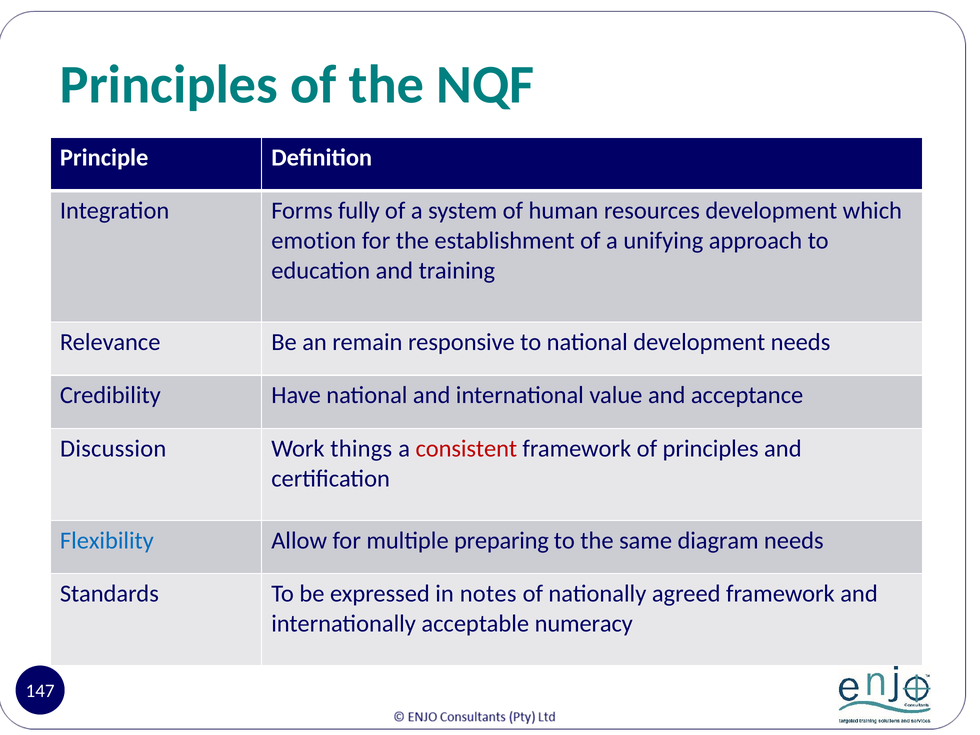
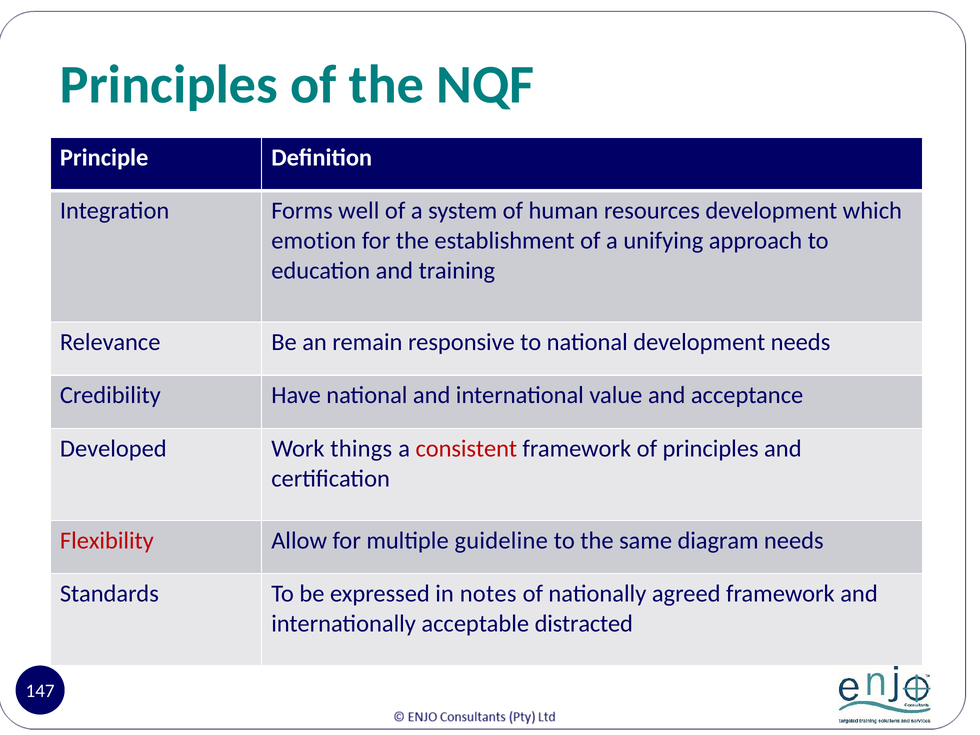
fully: fully -> well (359, 211)
Discussion: Discussion -> Developed (113, 449)
Flexibility colour: blue -> red (107, 541)
preparing: preparing -> guideline (501, 541)
numeracy: numeracy -> distracted (584, 624)
